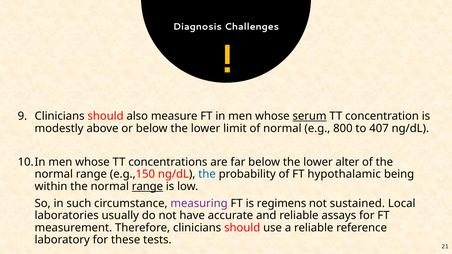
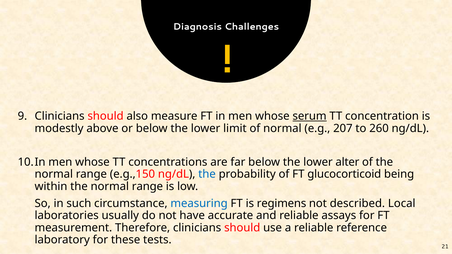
800: 800 -> 207 (343, 128)
407: 407 -> 260 (379, 128)
hypothalamic: hypothalamic -> glucocorticoid (344, 174)
range underline: present -> none (147, 187)
measuring colour: purple -> blue (199, 204)
sustained: sustained -> described (357, 204)
